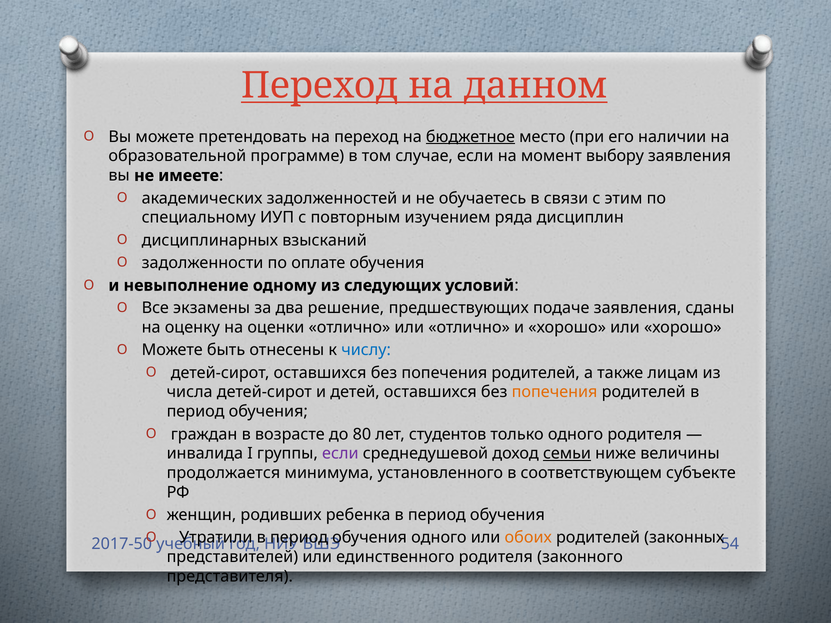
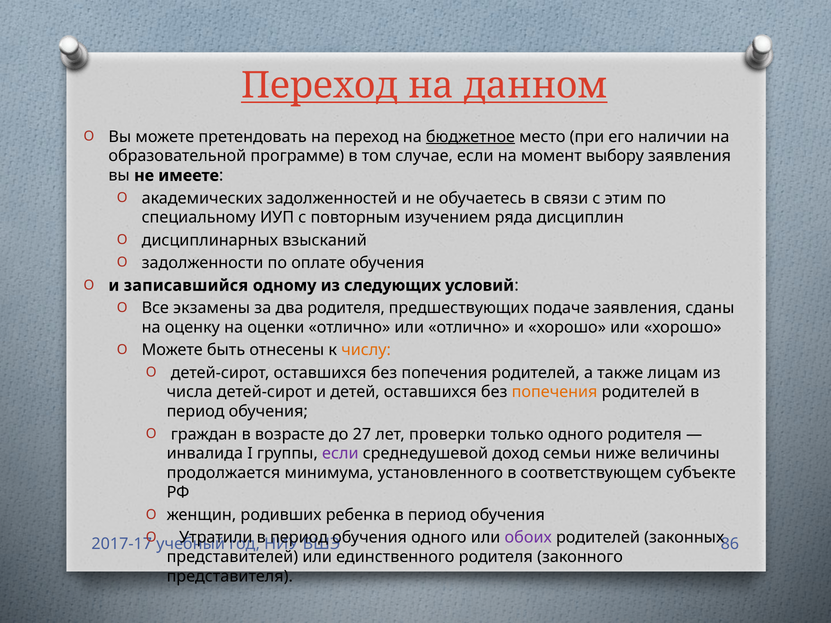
невыполнение: невыполнение -> записавшийся (186, 286)
два решение: решение -> родителя (346, 308)
числу colour: blue -> orange (366, 350)
80: 80 -> 27 (362, 434)
студентов: студентов -> проверки (447, 434)
семьи underline: present -> none (567, 454)
обоих colour: orange -> purple (528, 538)
2017-50: 2017-50 -> 2017-17 (122, 544)
54: 54 -> 86 (730, 544)
